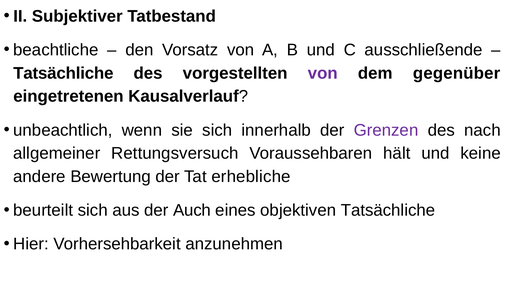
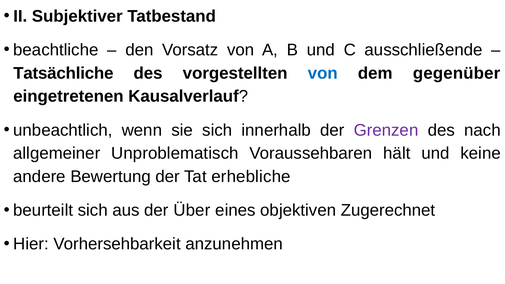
von colour: purple -> blue (323, 73)
Rettungsversuch: Rettungsversuch -> Unproblematisch (175, 153)
Auch: Auch -> Über (192, 210)
objektiven Tatsächliche: Tatsächliche -> Zugerechnet (388, 210)
